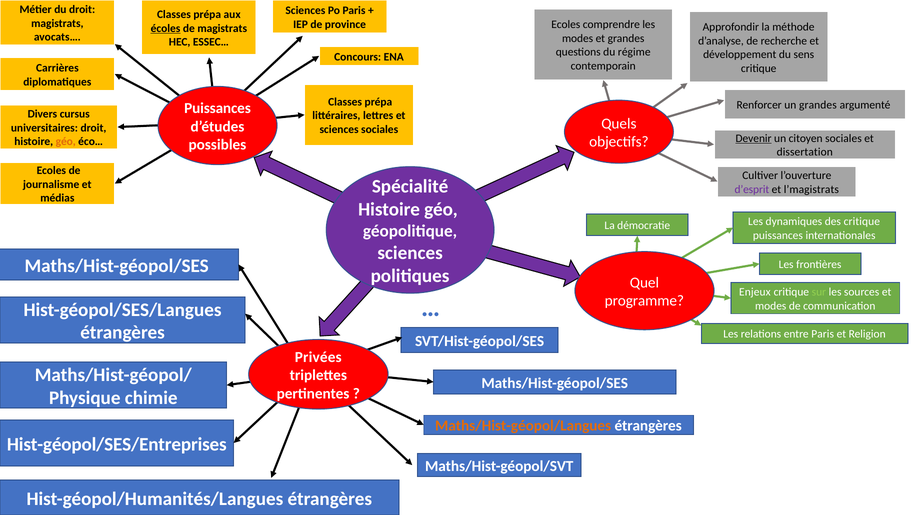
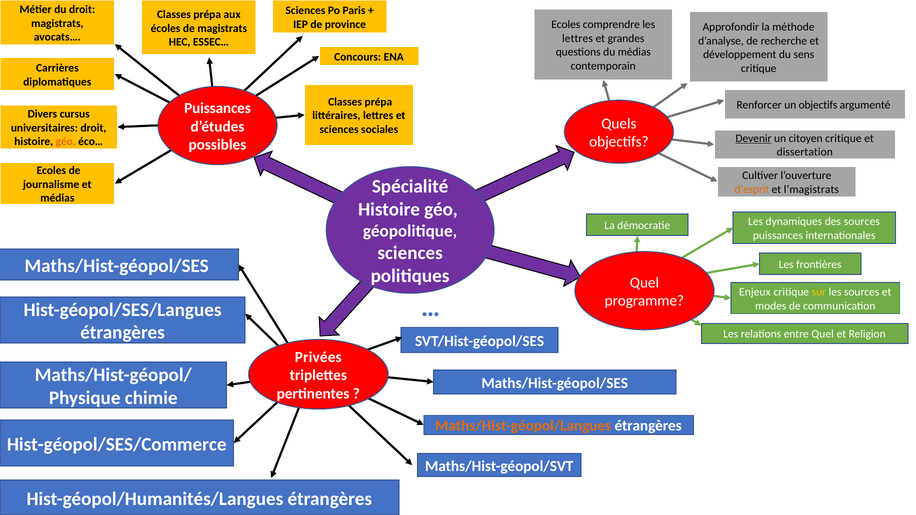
écoles underline: present -> none (166, 28)
modes: modes -> lettres (577, 38)
du régime: régime -> médias (634, 52)
un grandes: grandes -> objectifs (818, 105)
citoyen sociales: sociales -> critique (843, 138)
d’esprit colour: purple -> orange (752, 189)
des critique: critique -> sources (862, 222)
sur colour: light green -> yellow (819, 292)
entre Paris: Paris -> Quel (823, 334)
Hist-géopol/SES/Entreprises: Hist-géopol/SES/Entreprises -> Hist-géopol/SES/Commerce (117, 444)
